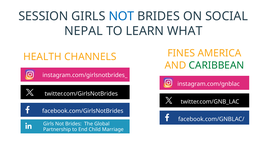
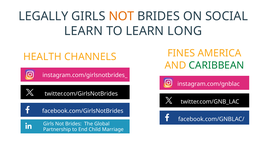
SESSION: SESSION -> LEGALLY (43, 16)
NOT colour: blue -> orange (121, 16)
NEPAL: NEPAL -> LEARN (83, 31)
WHAT: WHAT -> LONG (185, 31)
